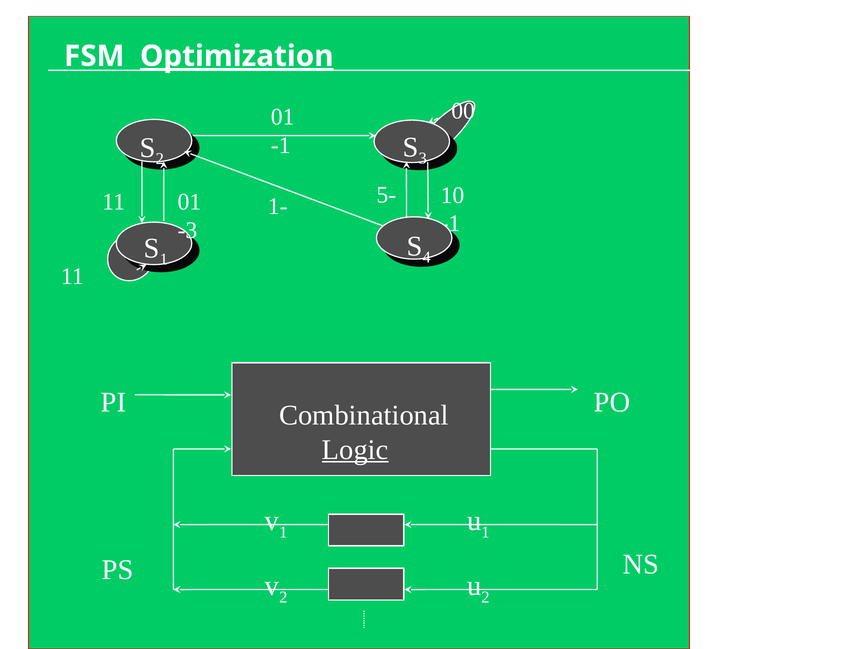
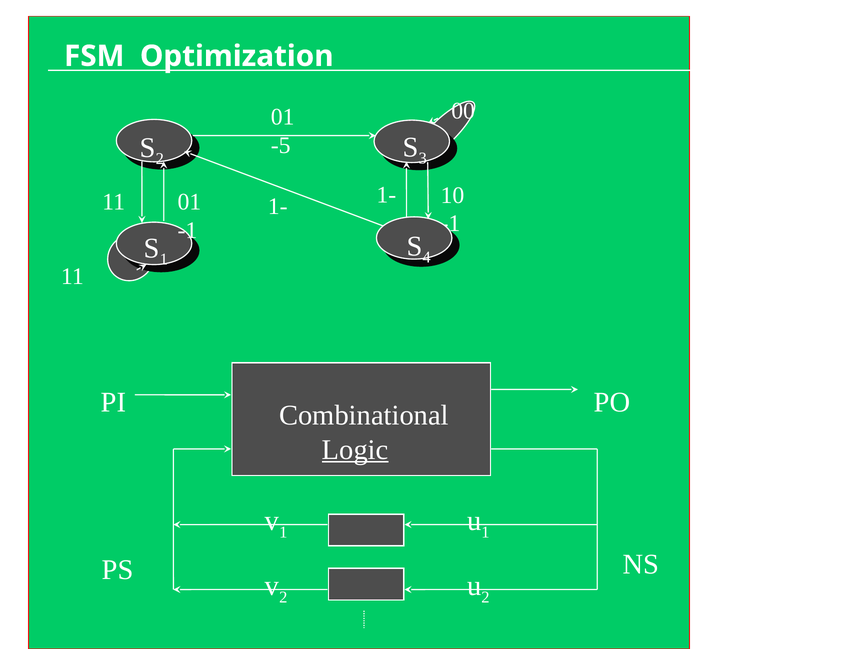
Optimization underline: present -> none (237, 56)
-1: -1 -> -5 (281, 146)
5-: 5- -> 1- (386, 195)
-3: -3 -> -1 (187, 231)
